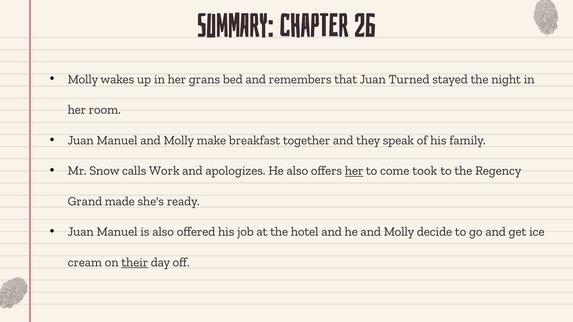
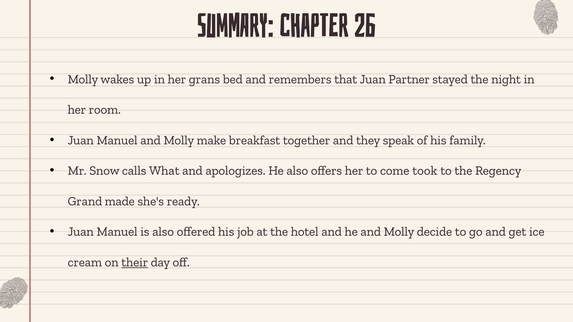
Turned: Turned -> Partner (409, 79)
Work: Work -> What (164, 171)
her underline: present -> none (354, 171)
